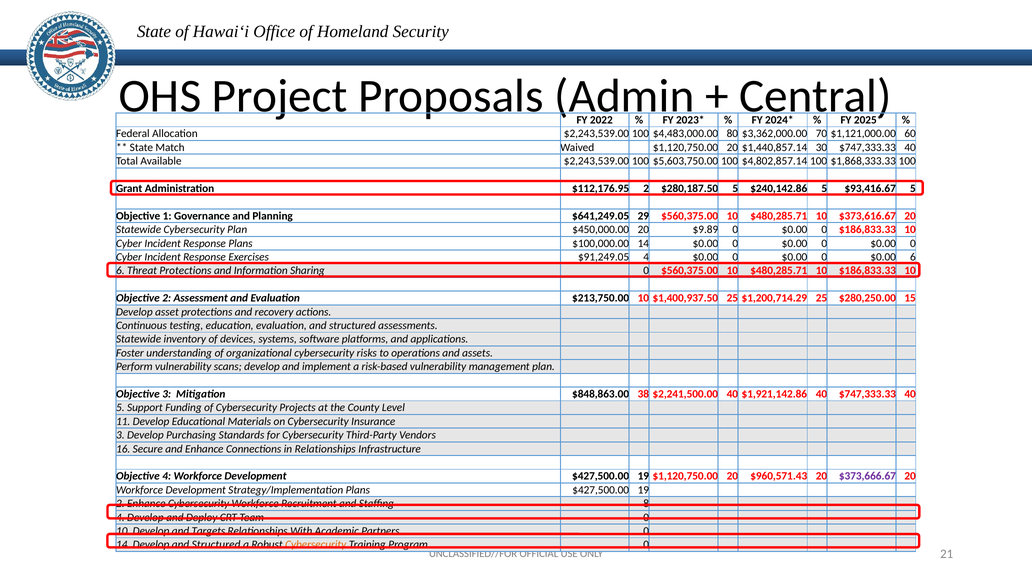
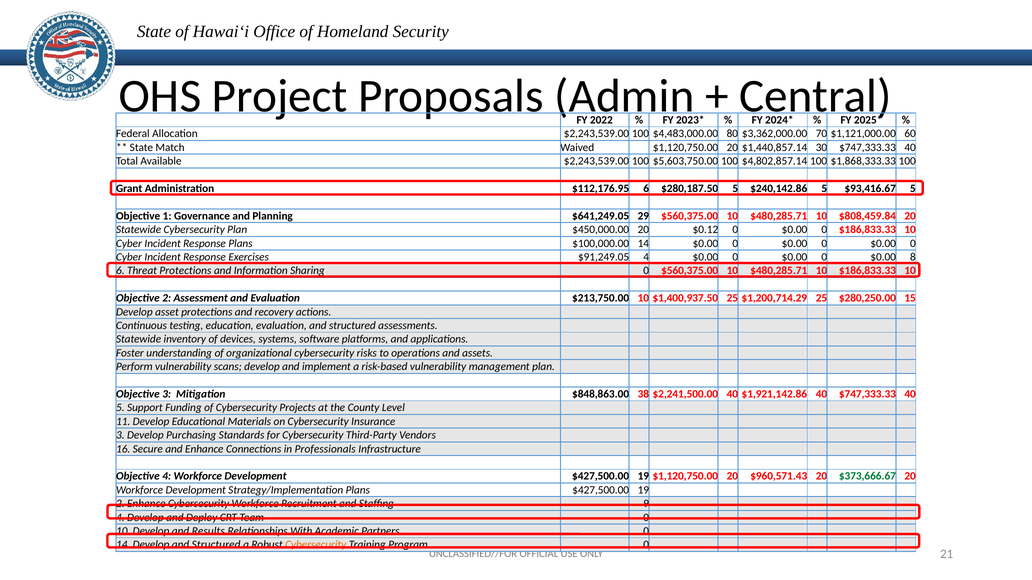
$112,176.95 2: 2 -> 6 (646, 189)
$373,616.67: $373,616.67 -> $808,459.84 (867, 216)
$9.89: $9.89 -> $0.12 (705, 230)
$0.00 6: 6 -> 8 (913, 257)
in Relationships: Relationships -> Professionals (325, 449)
$373,666.67 colour: purple -> green (867, 477)
8: 8 -> 9 (646, 504)
Targets: Targets -> Results (208, 531)
